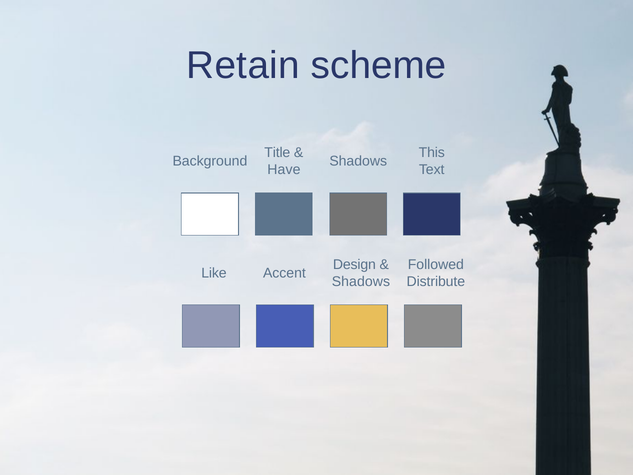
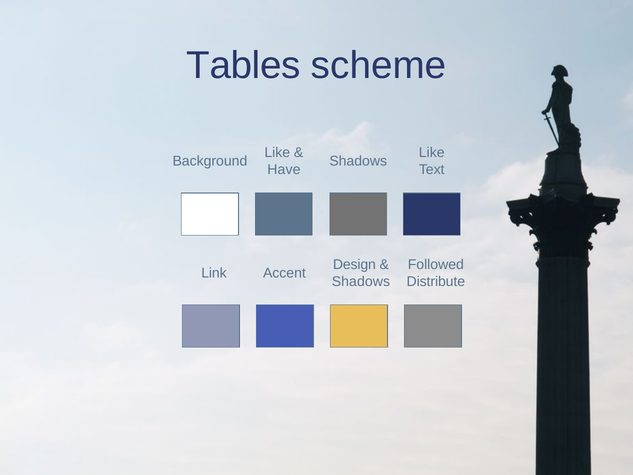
Retain: Retain -> Tables (243, 66)
Title: Title -> Like (277, 153)
This: This -> Like (432, 153)
Like: Like -> Link (214, 273)
